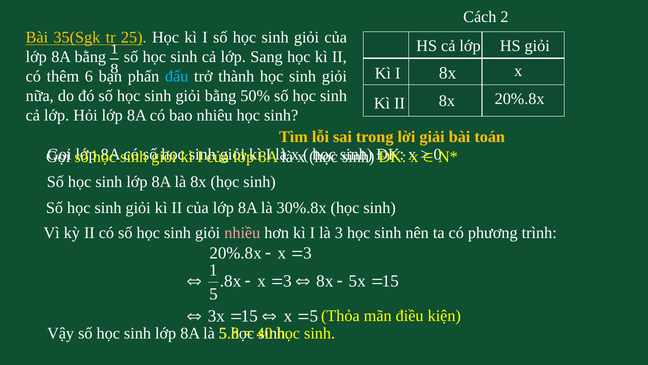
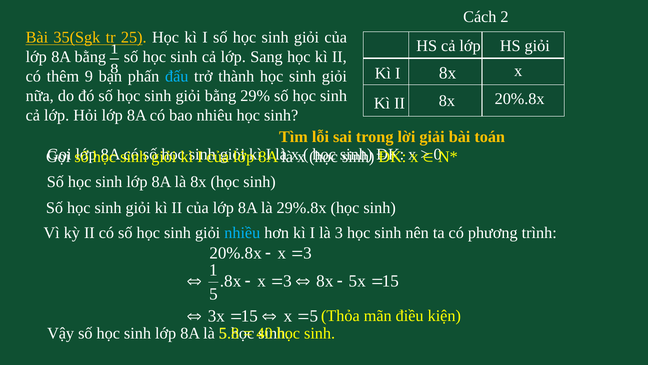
6: 6 -> 9 (89, 76)
50%: 50% -> 29% (255, 96)
30%.8x: 30%.8x -> 29%.8x (302, 208)
nhiều colour: pink -> light blue (242, 232)
